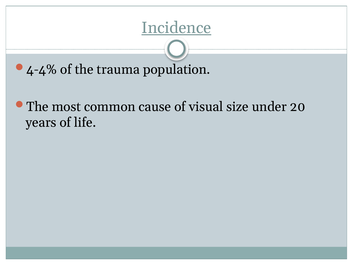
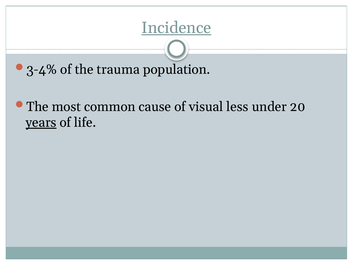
4-4%: 4-4% -> 3-4% (42, 69)
size: size -> less (237, 107)
years underline: none -> present (41, 122)
